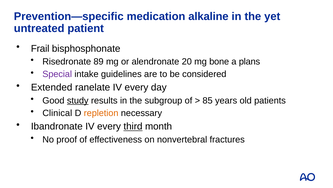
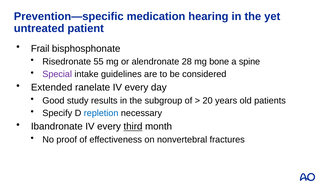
alkaline: alkaline -> hearing (208, 16)
89: 89 -> 55 (99, 61)
20: 20 -> 28 (187, 61)
plans: plans -> spine (249, 61)
study underline: present -> none (78, 100)
85: 85 -> 20 (208, 100)
Clinical: Clinical -> Specify (57, 113)
repletion colour: orange -> blue (101, 113)
